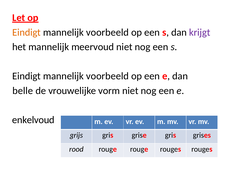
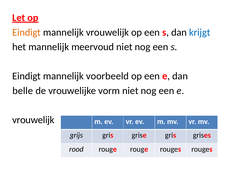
voorbeeld: voorbeeld -> vrouwelijk (107, 32)
krijgt colour: purple -> blue (200, 32)
enkelvoud: enkelvoud -> vrouwelijk (33, 119)
